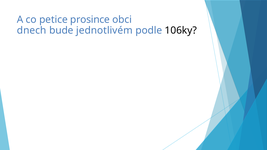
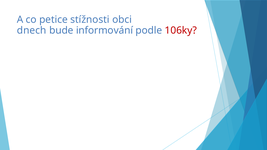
prosince: prosince -> stížnosti (90, 20)
jednotlivém: jednotlivém -> informování (104, 30)
106ky colour: black -> red (181, 30)
